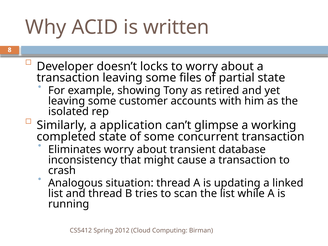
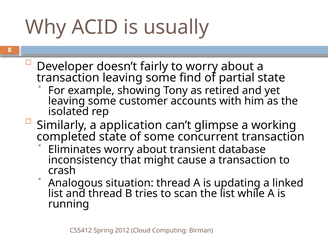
written: written -> usually (176, 27)
locks: locks -> fairly (154, 66)
files: files -> find (190, 78)
